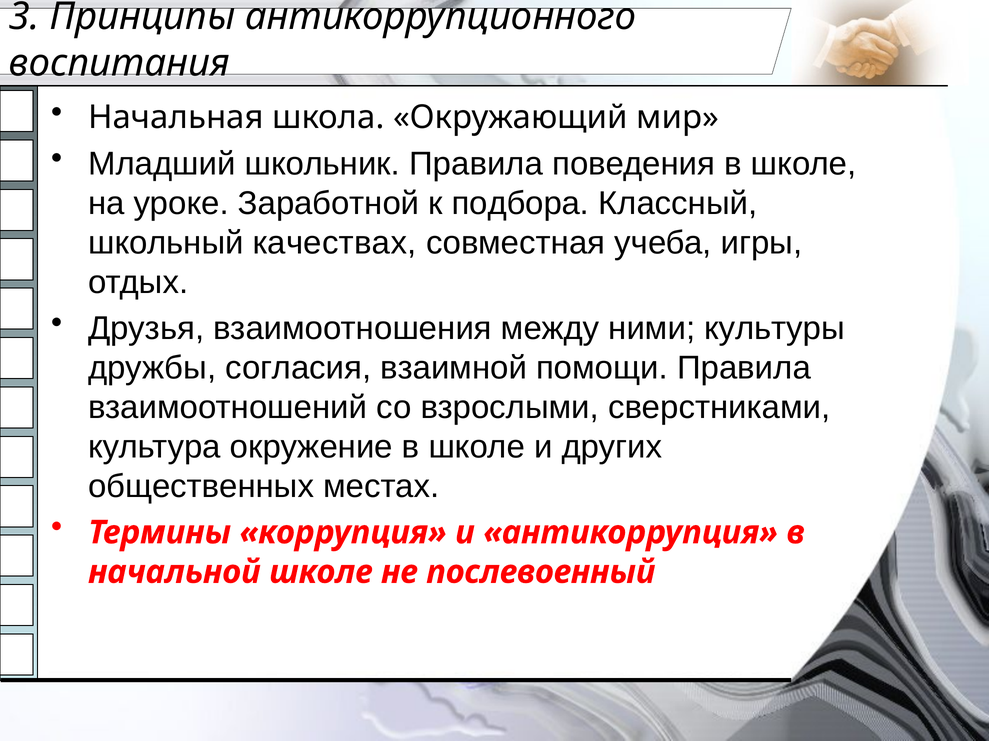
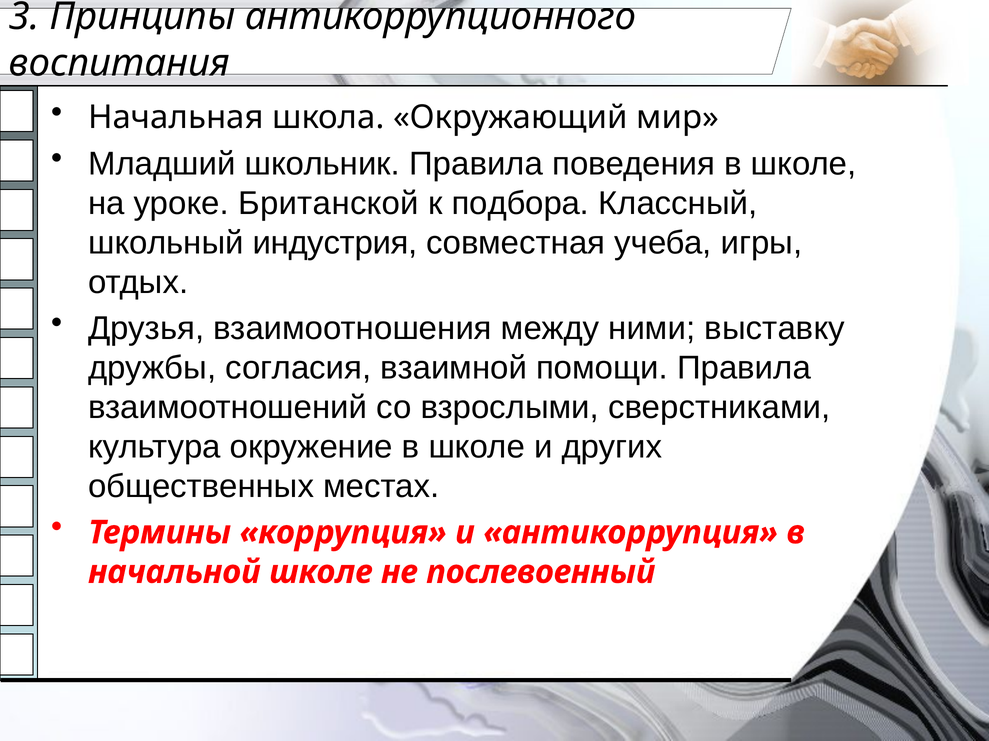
Заработной: Заработной -> Британской (328, 203)
качествах: качествах -> индустрия (335, 243)
культуры: культуры -> выставку (774, 329)
